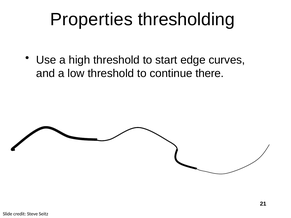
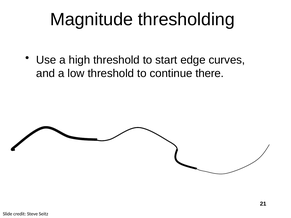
Properties: Properties -> Magnitude (92, 19)
